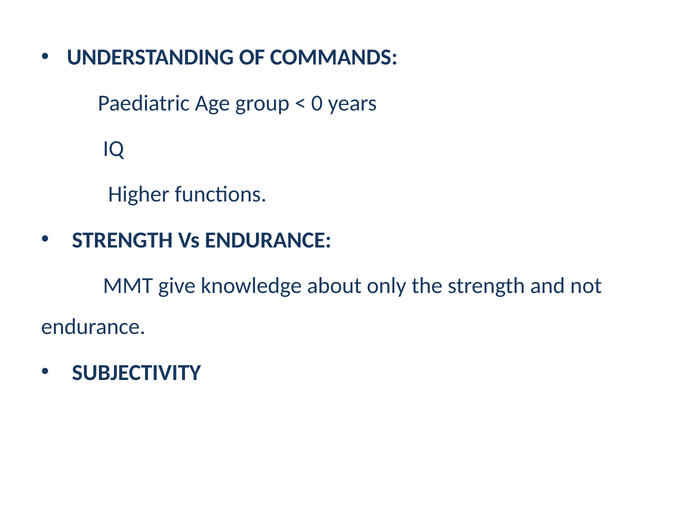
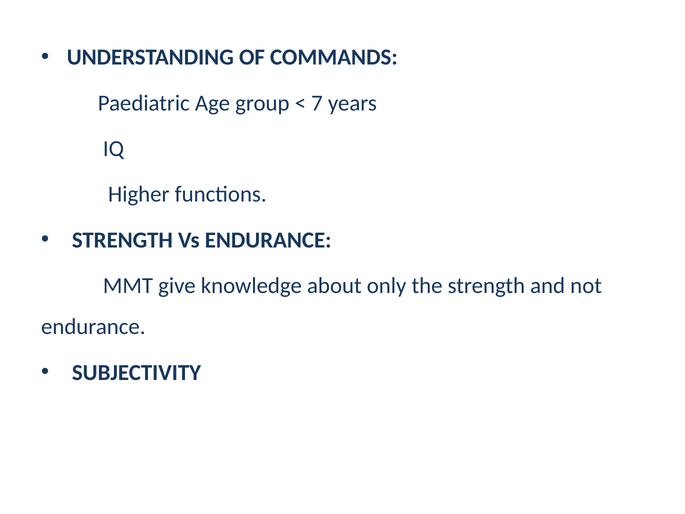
0: 0 -> 7 (317, 103)
